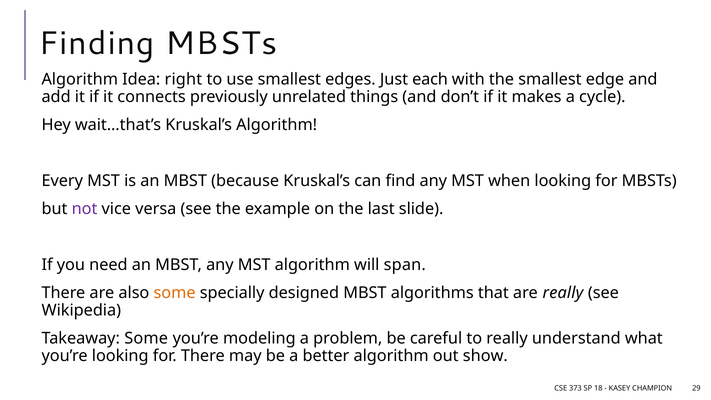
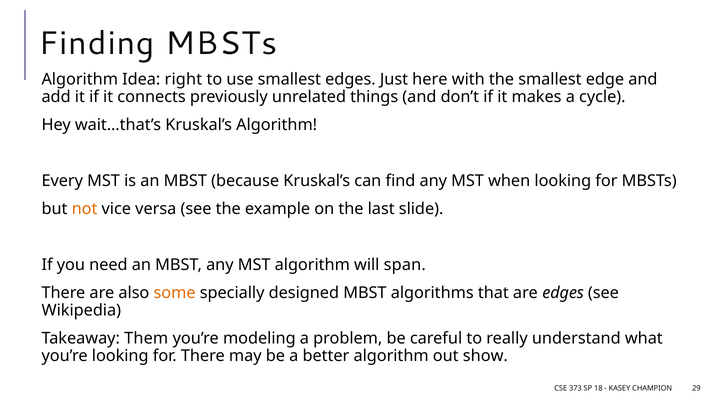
each: each -> here (430, 79)
not colour: purple -> orange (85, 209)
are really: really -> edges (563, 293)
Takeaway Some: Some -> Them (146, 338)
